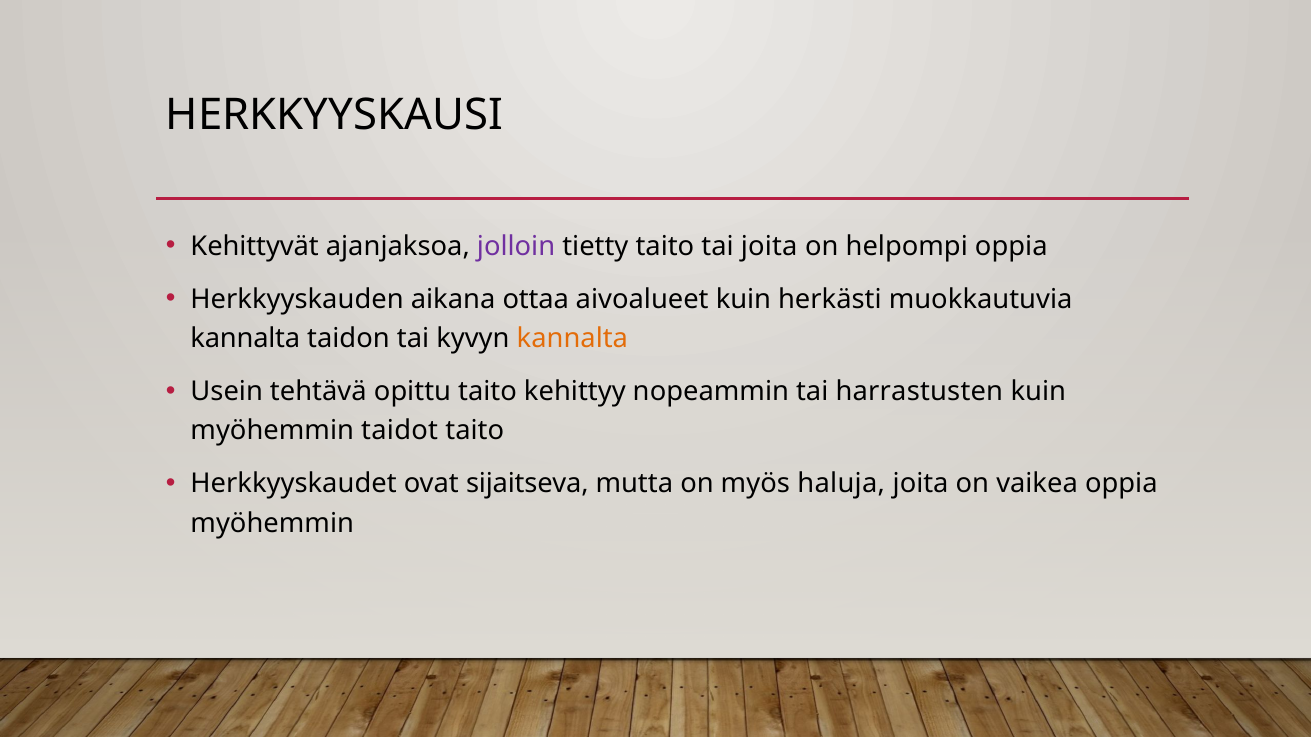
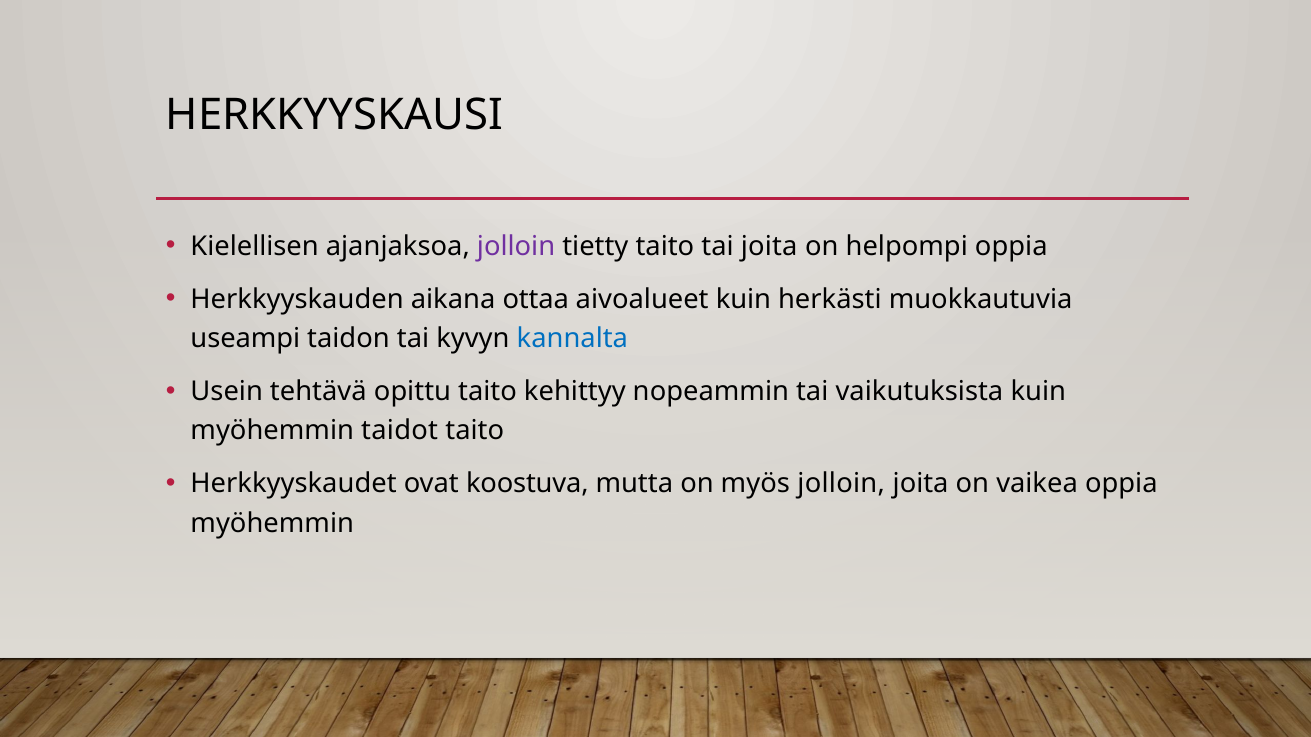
Kehittyvät: Kehittyvät -> Kielellisen (255, 247)
kannalta: kannalta -> useampi (245, 339)
kannalta colour: orange -> blue (572, 339)
harrastusten: harrastusten -> vaikutuksista (919, 392)
sijaitseva: sijaitseva -> koostuva (527, 484)
myös haluja: haluja -> jolloin (841, 484)
